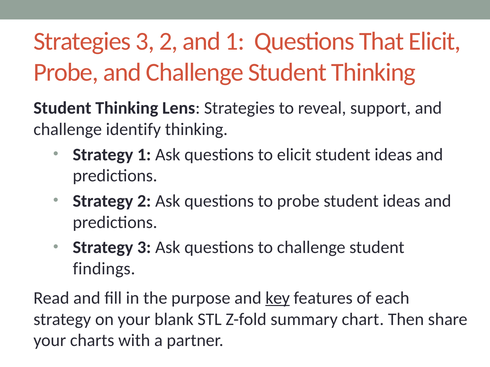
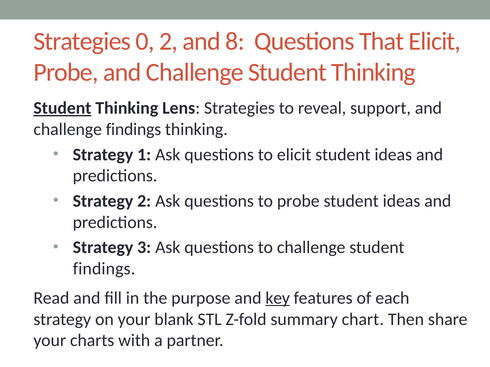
Strategies 3: 3 -> 0 (145, 41)
and 1: 1 -> 8 (235, 41)
Student underline: none -> present (62, 108)
challenge identify: identify -> findings (134, 129)
